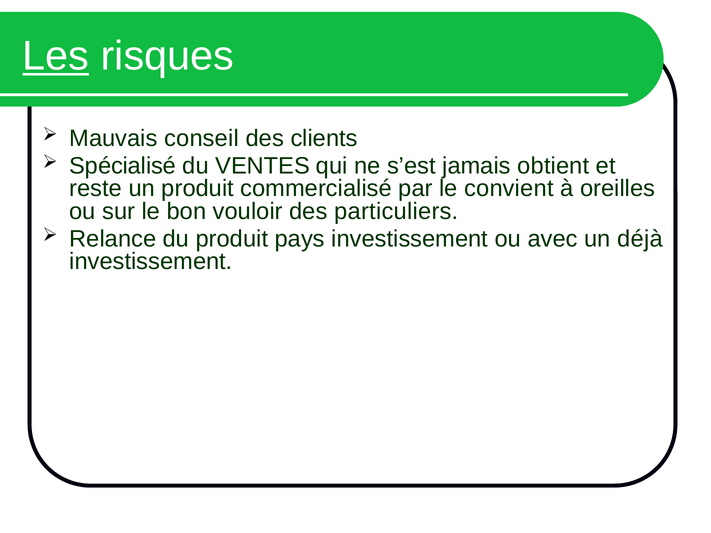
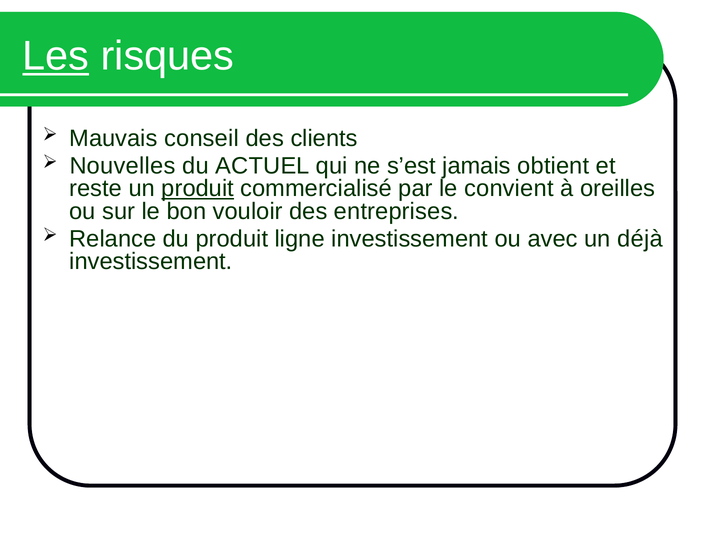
Spécialisé: Spécialisé -> Nouvelles (123, 166)
VENTES: VENTES -> ACTUEL (263, 166)
produit underline: none -> present (198, 189)
particuliers: particuliers -> entreprises (397, 211)
pays: pays -> ligne (300, 239)
